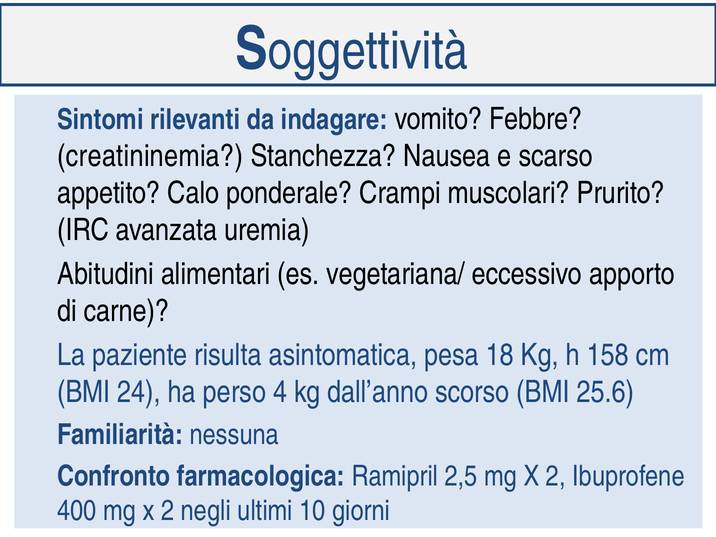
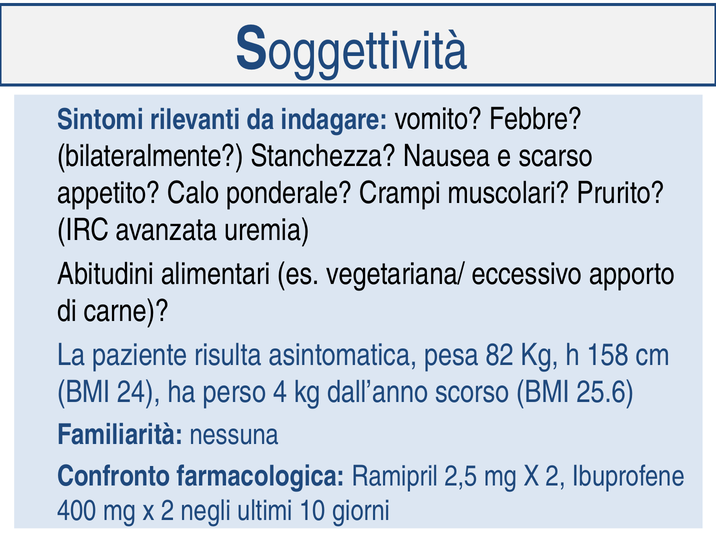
creatininemia: creatininemia -> bilateralmente (150, 156)
18: 18 -> 82 (500, 355)
